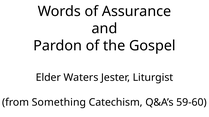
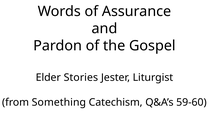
Waters: Waters -> Stories (81, 78)
